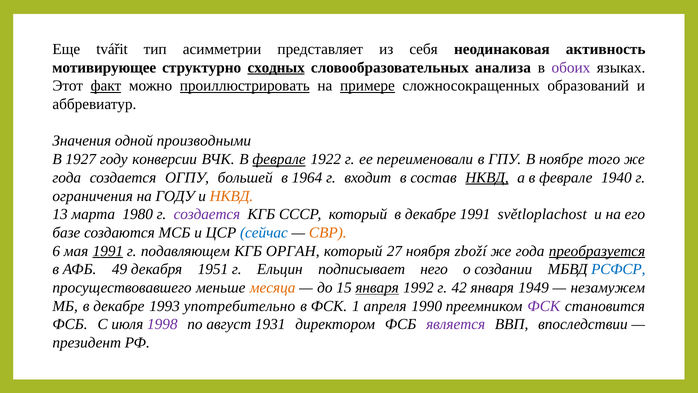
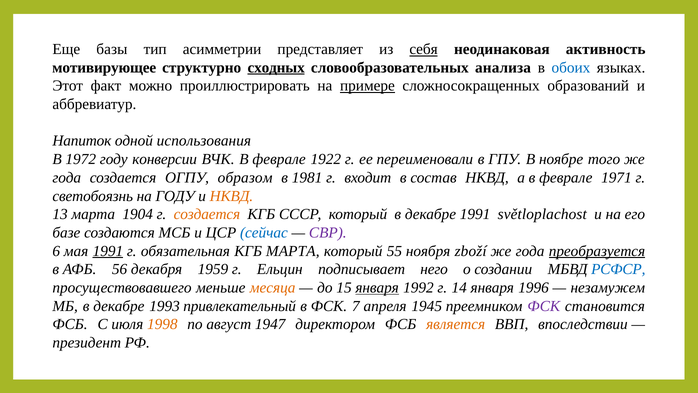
tvářit: tvářit -> базы (112, 49)
себя underline: none -> present (424, 49)
обоих colour: purple -> blue (571, 68)
факт underline: present -> none (106, 86)
проиллюстрировать underline: present -> none (245, 86)
Значения: Значения -> Напиток (82, 141)
производными: производными -> использования (204, 141)
1927: 1927 -> 1972 (81, 159)
феврале underline: present -> none (279, 159)
большей: большей -> образом (245, 177)
1964: 1964 -> 1981 (307, 177)
НКВД underline: present -> none (487, 177)
1940: 1940 -> 1971 (616, 177)
ограничения: ограничения -> светобоязнь (93, 196)
1980: 1980 -> 1904 (138, 214)
создается colour: purple -> orange (207, 214)
СВР colour: orange -> purple (328, 232)
подавляющем: подавляющем -> обязательная (185, 251)
КГБ ОРГАН: ОРГАН -> МАРТА (293, 251)
27: 27 -> 55 (394, 251)
49: 49 -> 56 (120, 269)
1951: 1951 -> 1959 (213, 269)
42: 42 -> 14 (459, 287)
1949: 1949 -> 1996 (534, 287)
употребительно: употребительно -> привлекательный (240, 306)
1: 1 -> 7 (356, 306)
1990: 1990 -> 1945 (427, 306)
1998 colour: purple -> orange (162, 324)
1931: 1931 -> 1947 (270, 324)
является colour: purple -> orange (456, 324)
